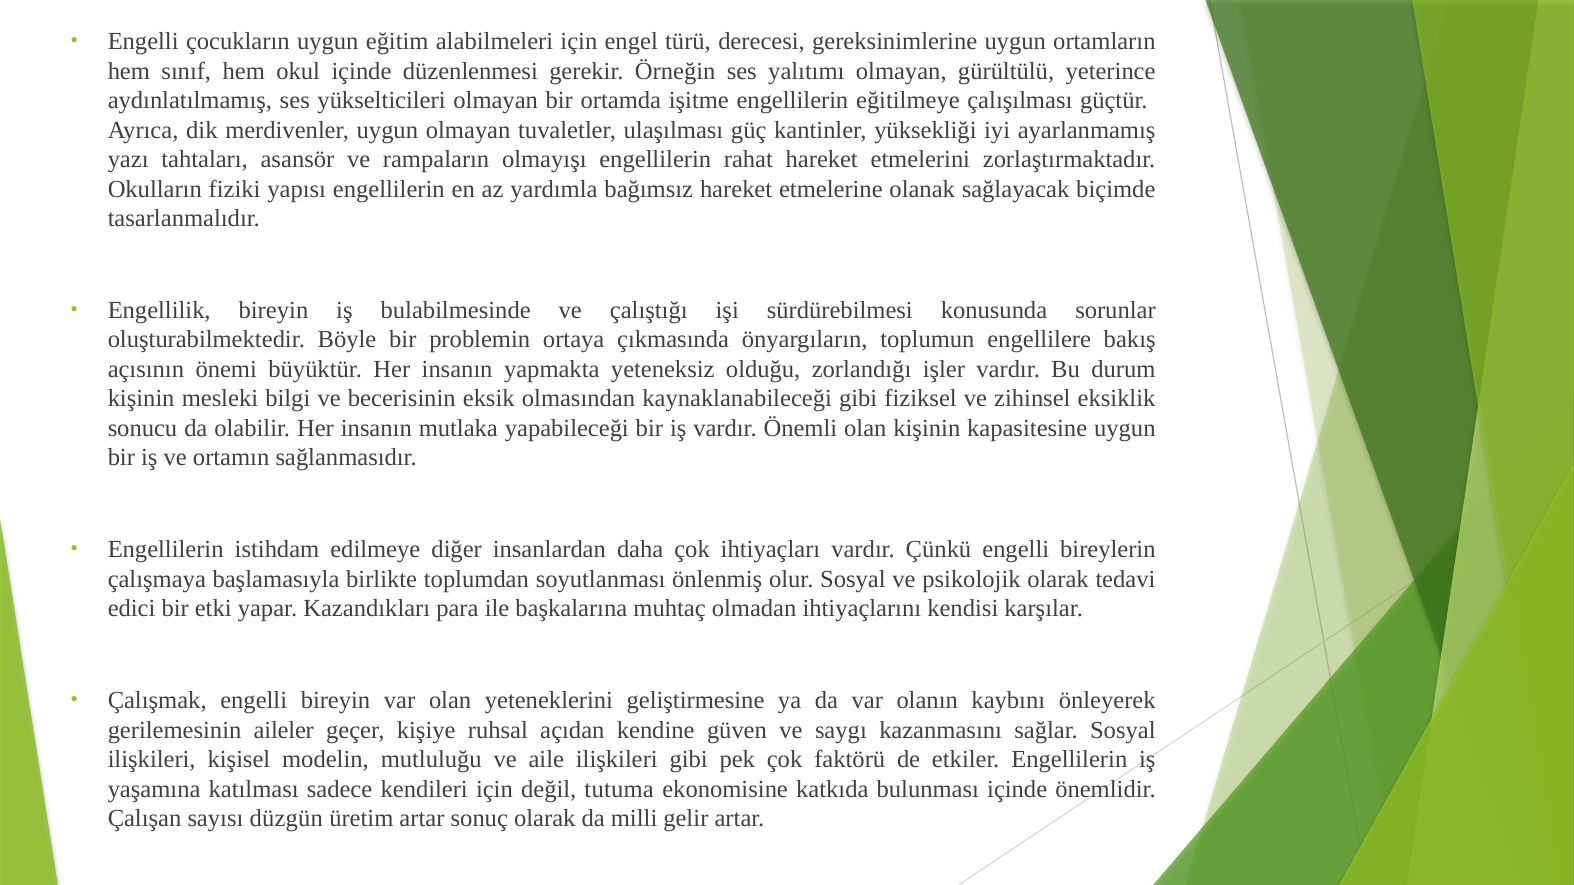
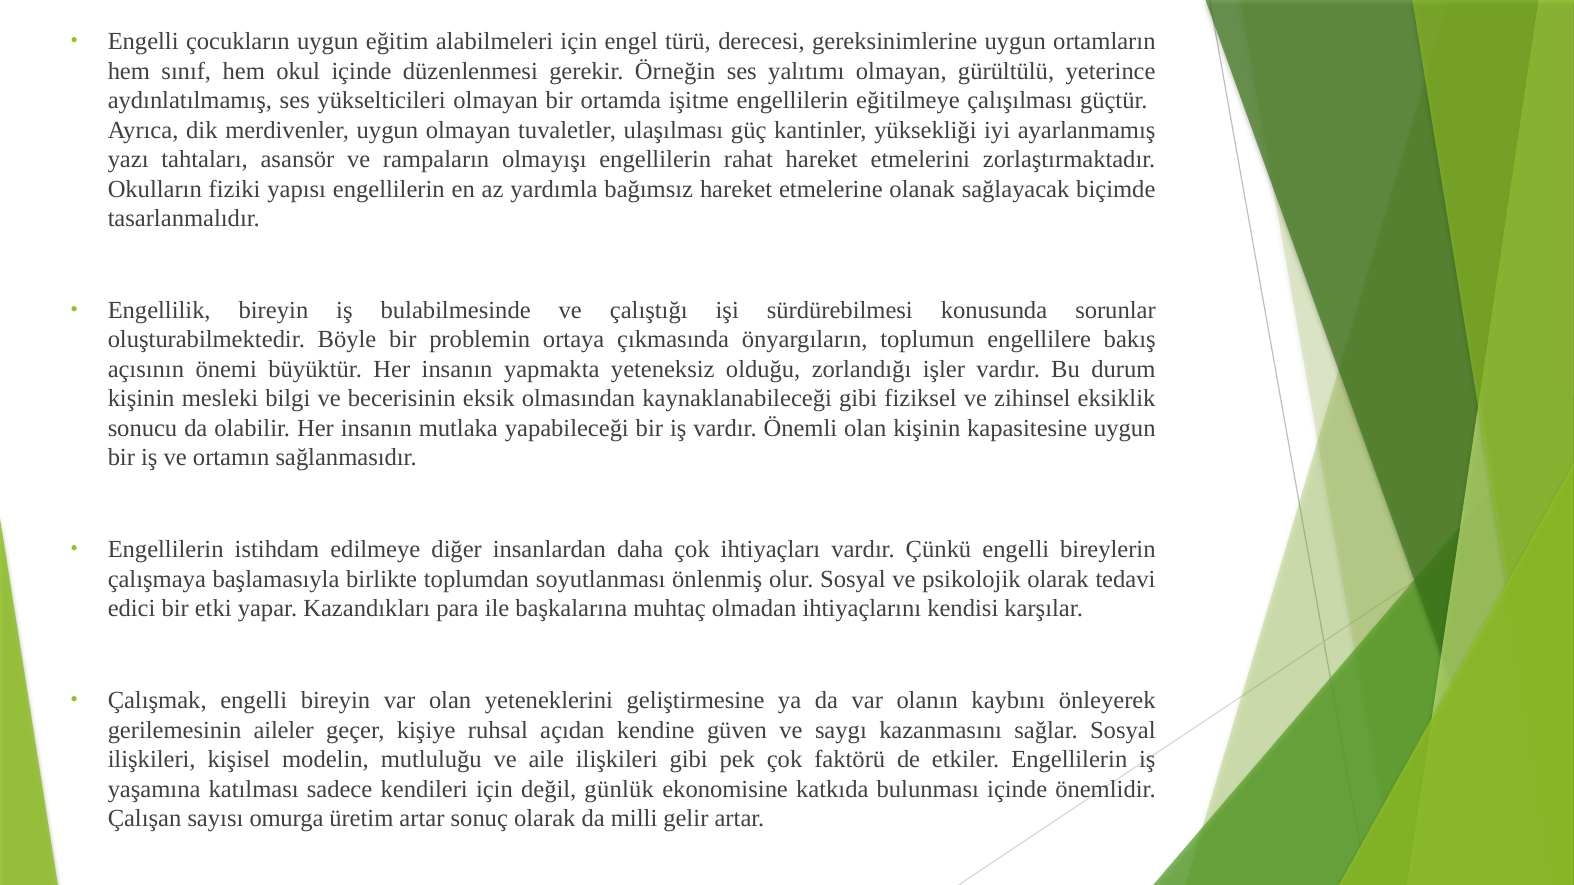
tutuma: tutuma -> günlük (619, 789)
düzgün: düzgün -> omurga (286, 819)
